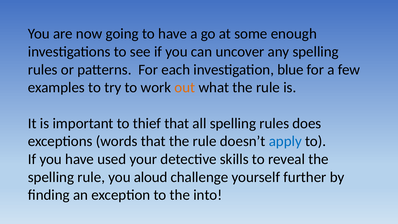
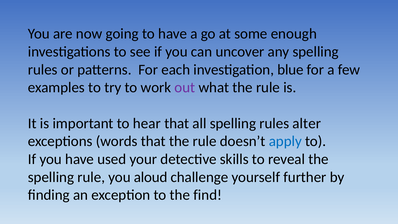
out colour: orange -> purple (185, 87)
thief: thief -> hear (147, 123)
does: does -> alter (307, 123)
into: into -> find (208, 195)
